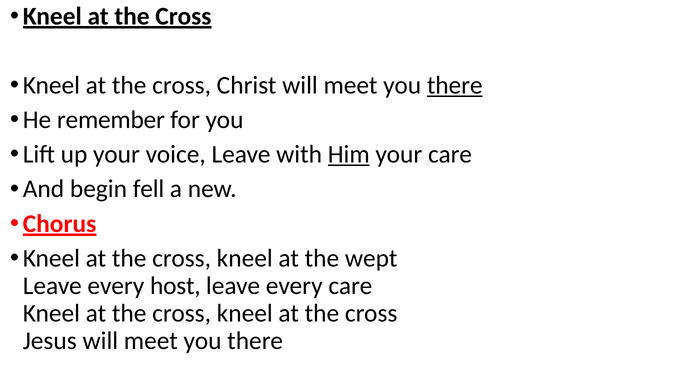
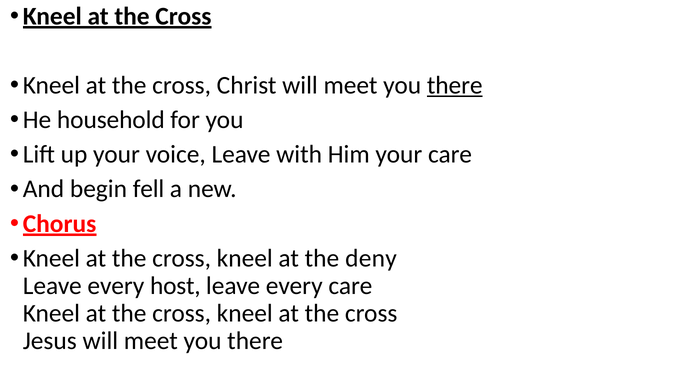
remember: remember -> household (111, 120)
Him underline: present -> none (349, 154)
wept: wept -> deny (371, 258)
